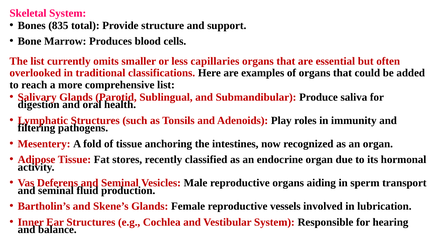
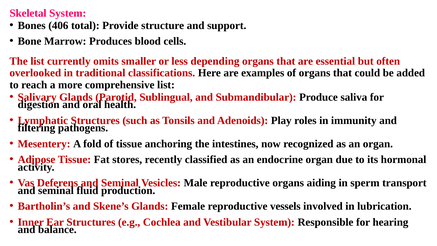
835: 835 -> 406 (58, 25)
capillaries: capillaries -> depending (215, 61)
